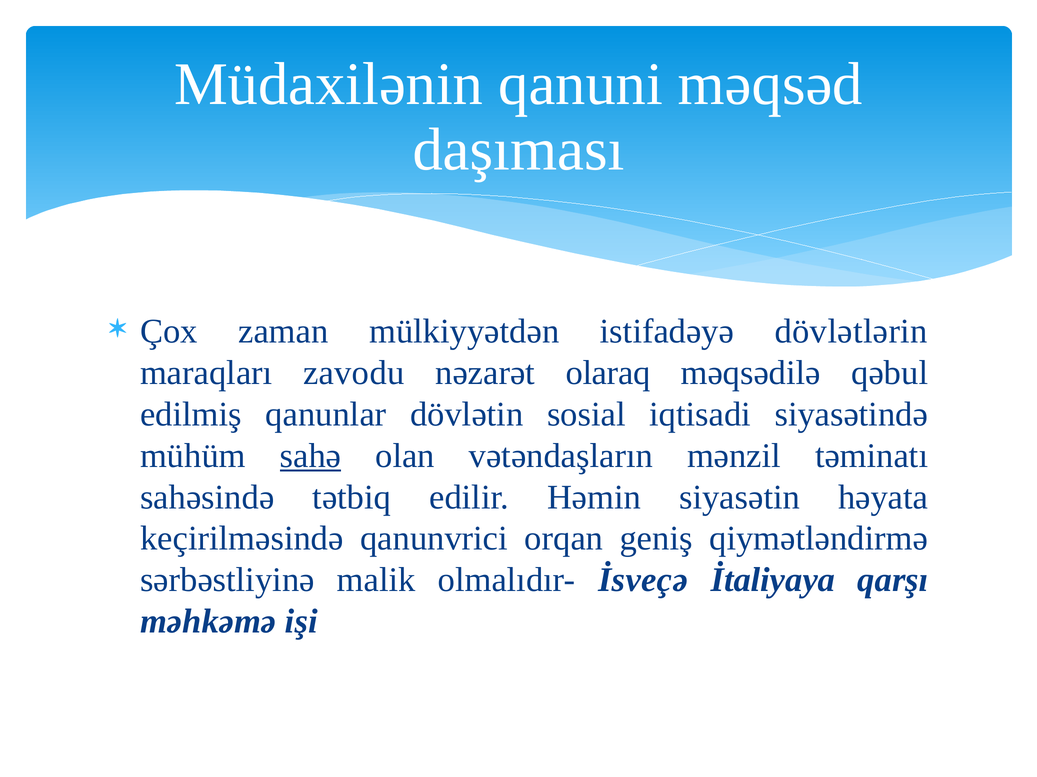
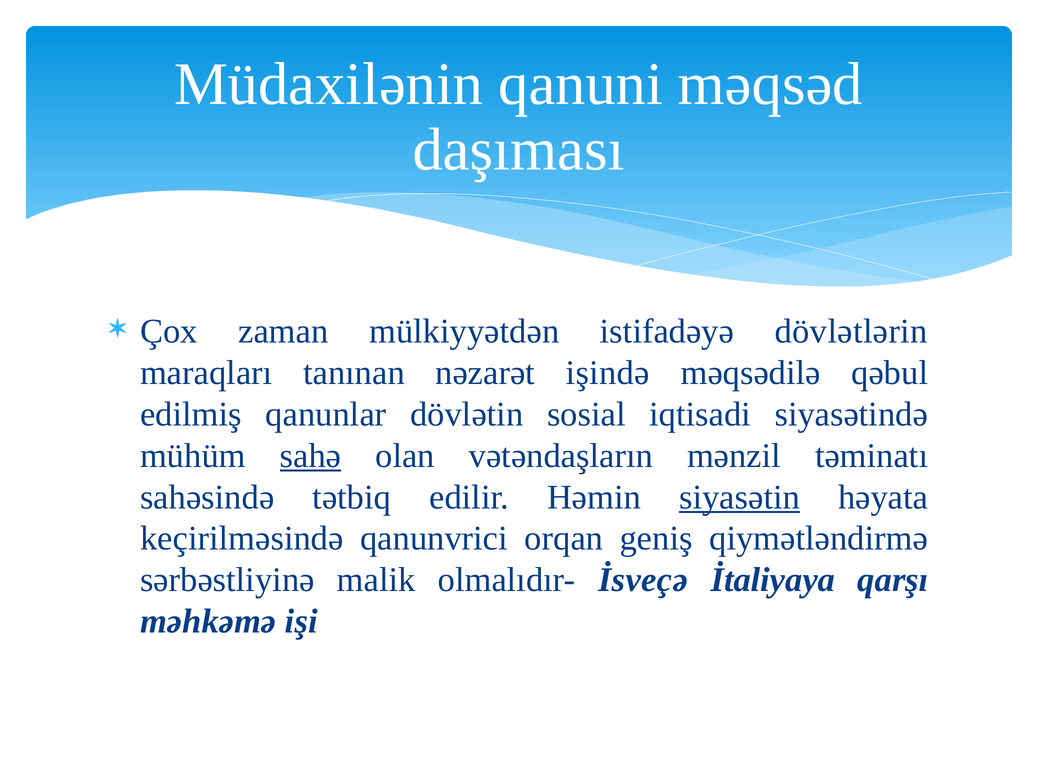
zavodu: zavodu -> tanınan (354, 373)
olaraq: olaraq -> işində (608, 373)
siyasətin underline: none -> present (740, 498)
